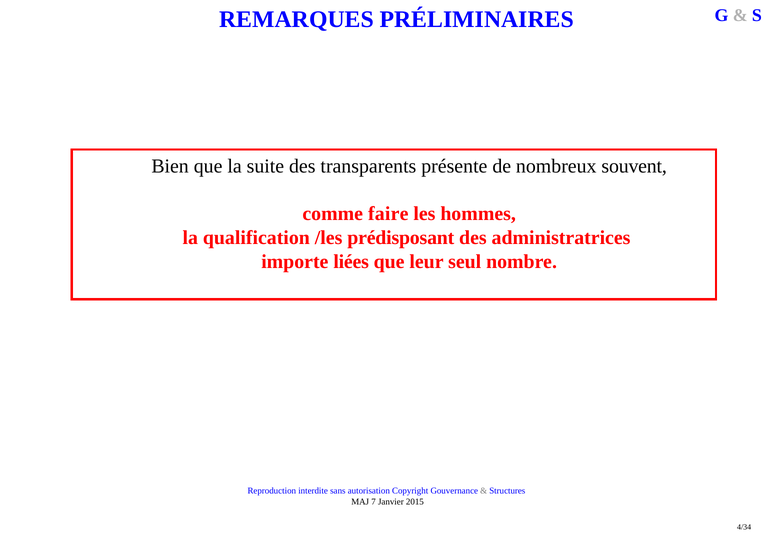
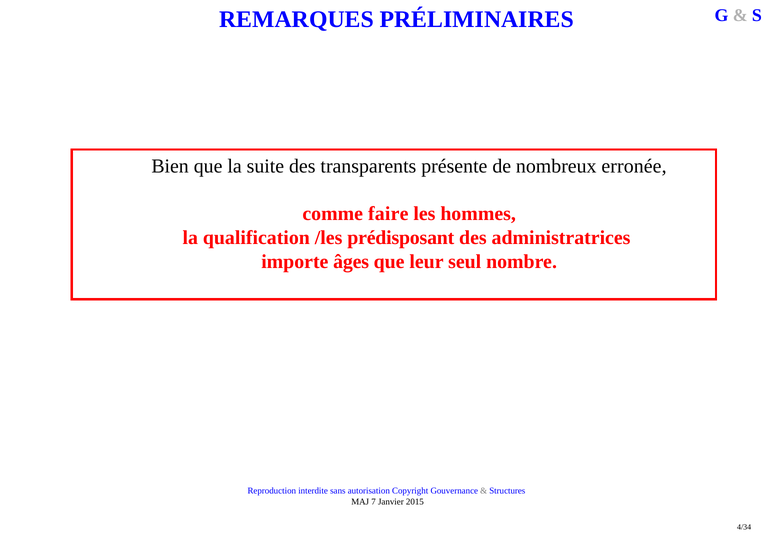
souvent: souvent -> erronée (634, 166)
liées: liées -> âges (351, 262)
